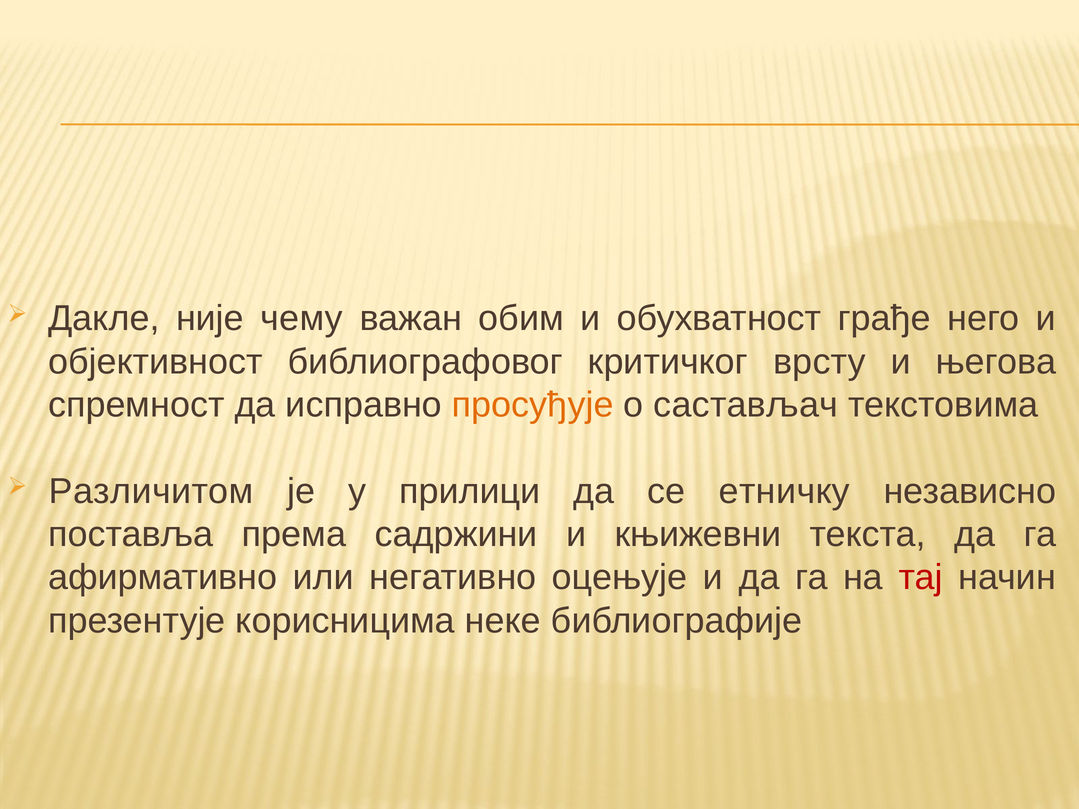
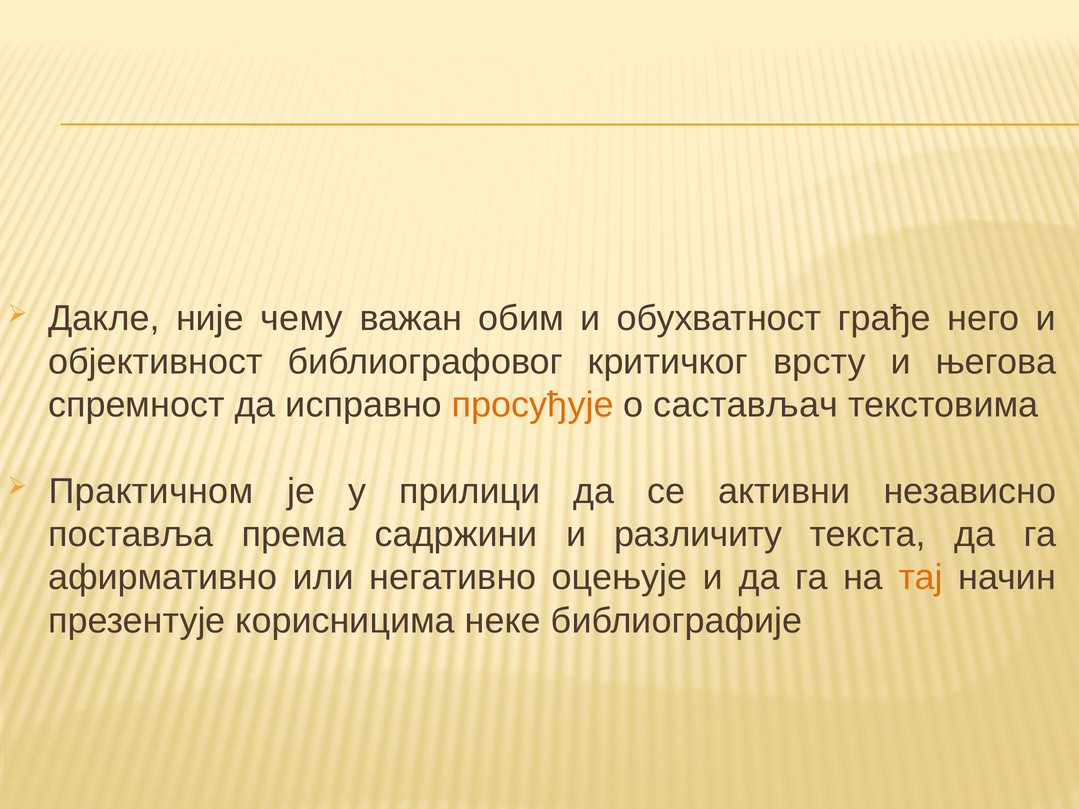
Различитом: Различитом -> Практичном (151, 491)
етничку: етничку -> активни (784, 491)
књижевни: књижевни -> различиту (698, 535)
тај colour: red -> orange (921, 578)
